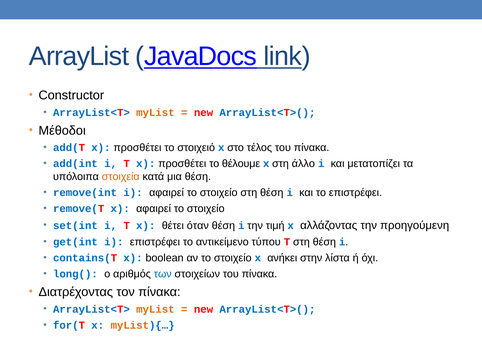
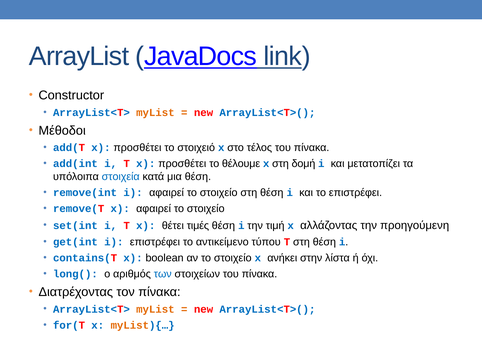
άλλο: άλλο -> δομή (303, 164)
στοιχεία colour: orange -> blue (121, 176)
όταν: όταν -> τιμές (198, 225)
